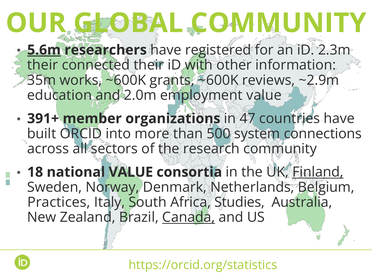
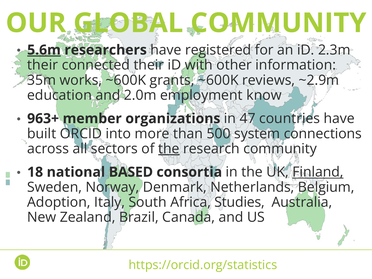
employment value: value -> know (264, 95)
391+: 391+ -> 963+ (43, 119)
the underline: none -> present (169, 149)
national VALUE: VALUE -> BASED (131, 172)
Practices: Practices -> Adoption (59, 202)
Canada underline: present -> none (189, 217)
